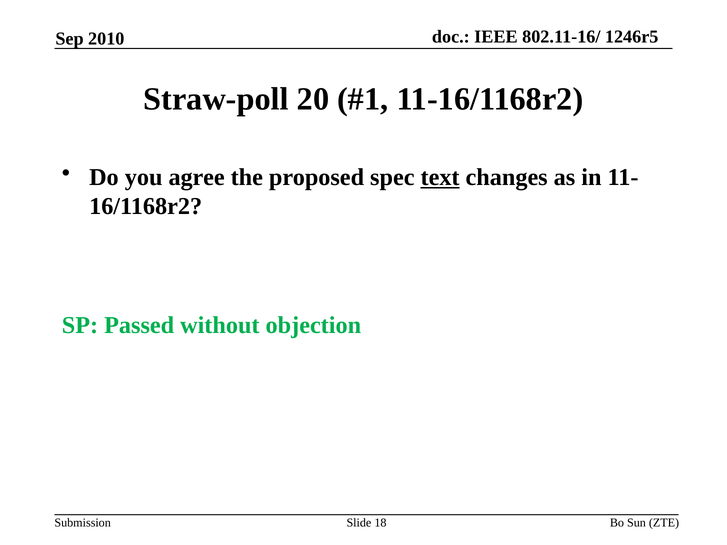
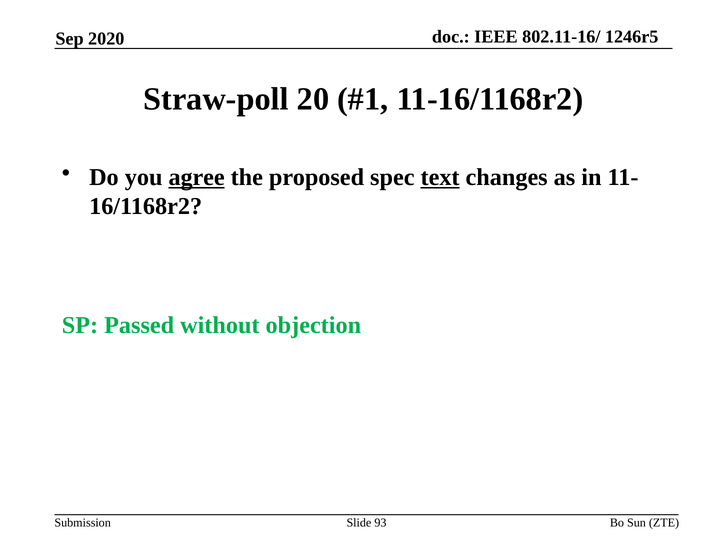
2010: 2010 -> 2020 (106, 39)
agree underline: none -> present (197, 177)
18: 18 -> 93 (380, 523)
